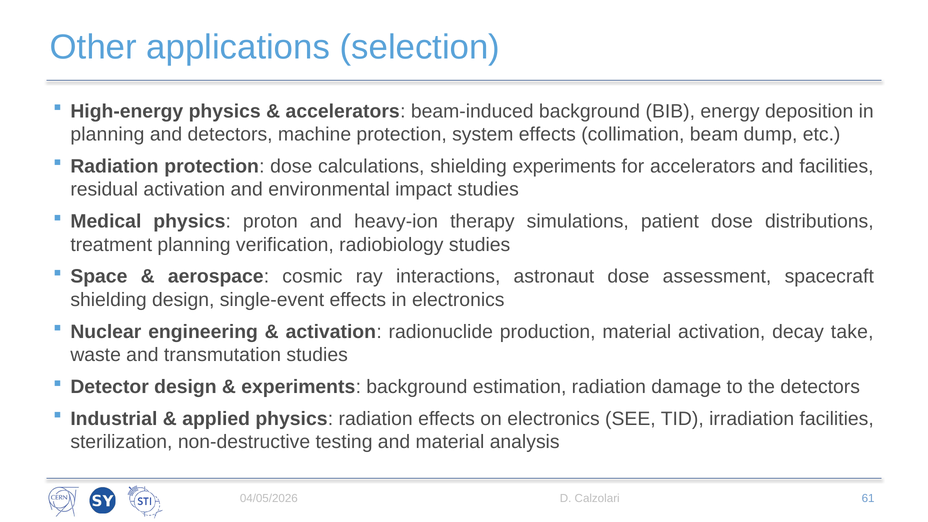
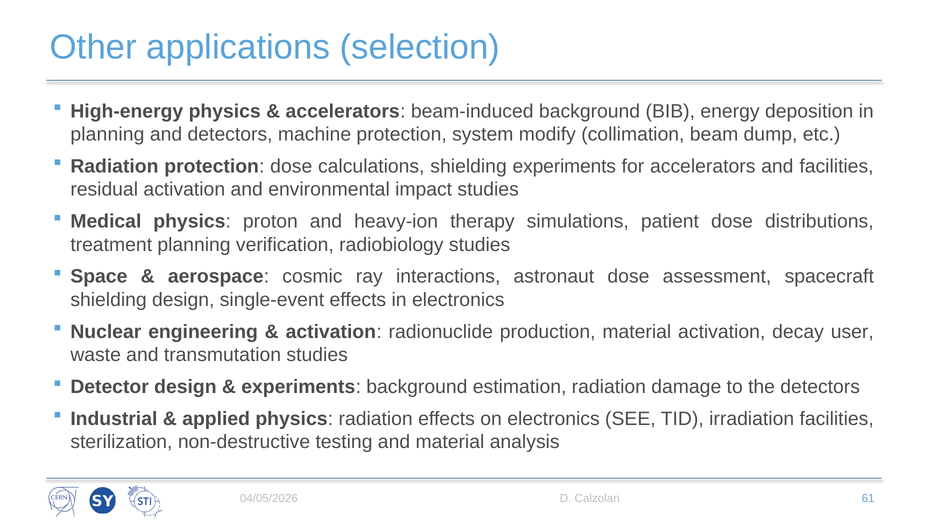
system effects: effects -> modify (547, 134)
take: take -> user (852, 332)
